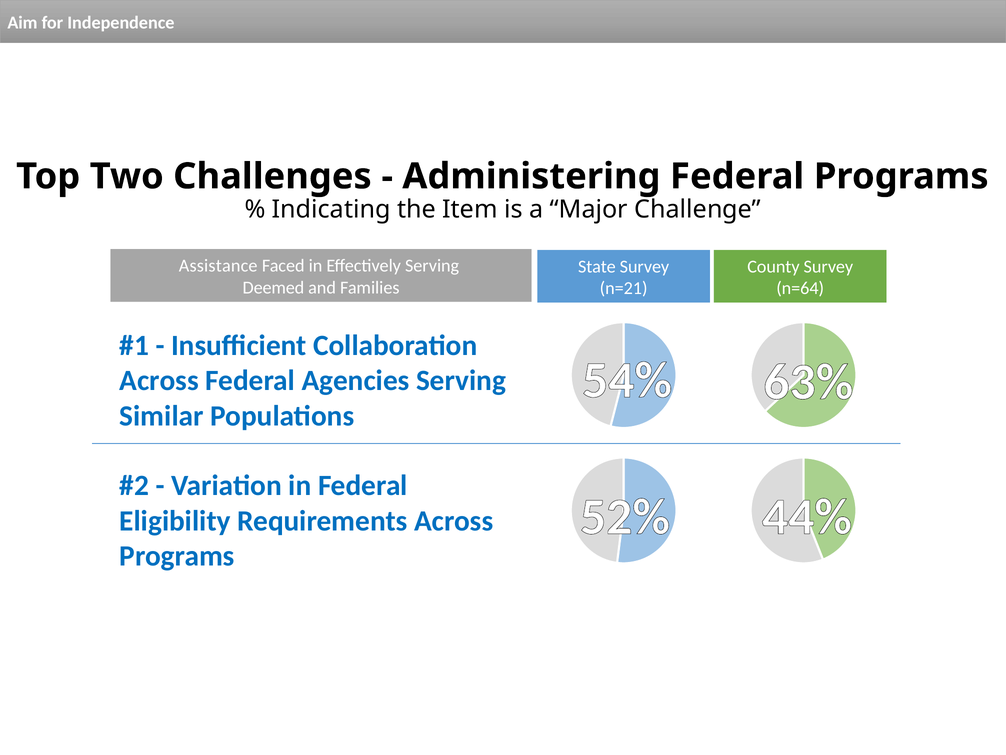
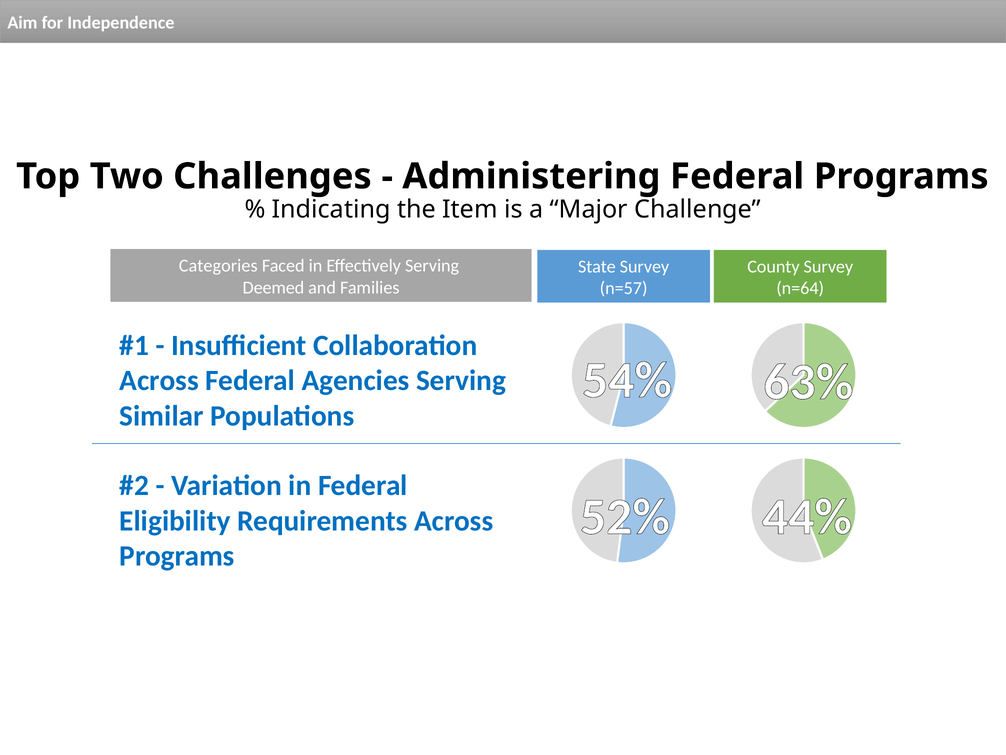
Assistance: Assistance -> Categories (218, 266)
n=21: n=21 -> n=57 (624, 288)
